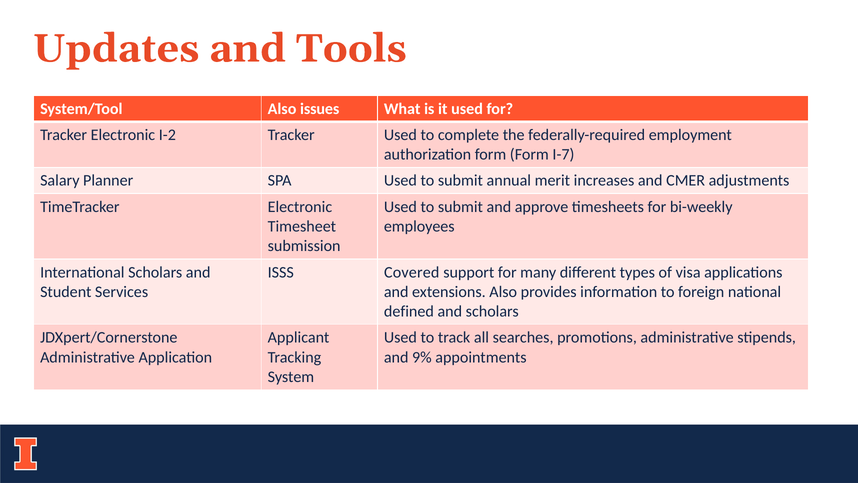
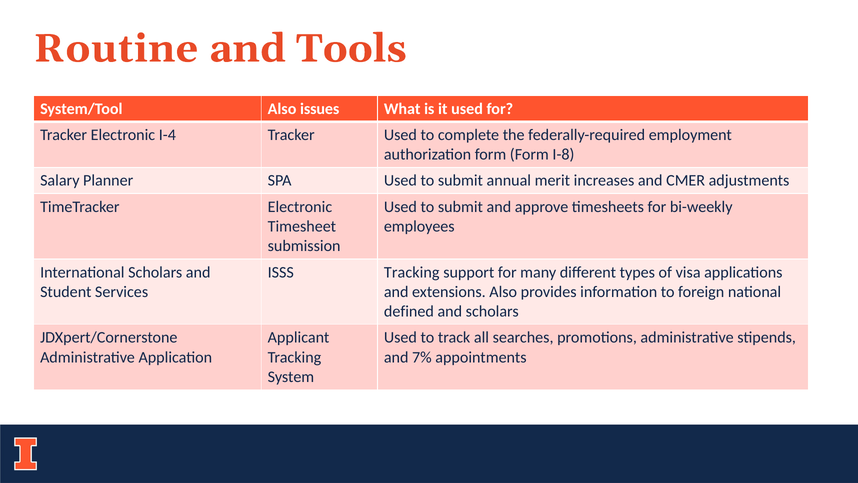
Updates: Updates -> Routine (116, 48)
I-2: I-2 -> I-4 (167, 135)
I-7: I-7 -> I-8 (563, 154)
ISSS Covered: Covered -> Tracking (412, 272)
9%: 9% -> 7% (422, 357)
